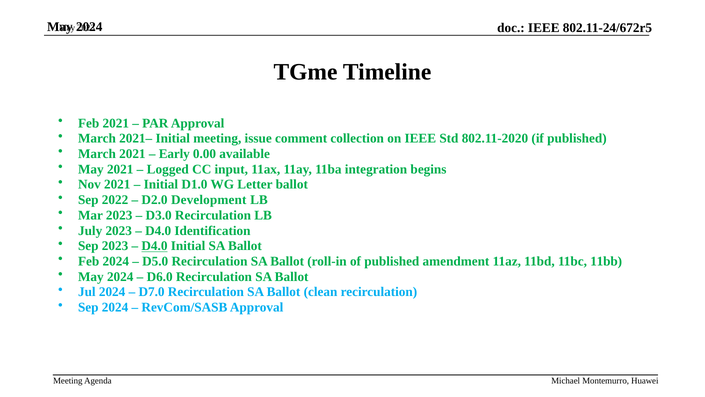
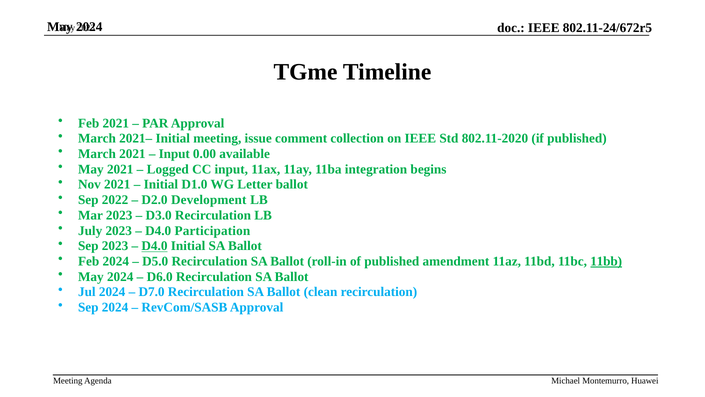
Early: Early -> Input (174, 154)
Identification: Identification -> Participation (212, 230)
11bb underline: none -> present (606, 261)
